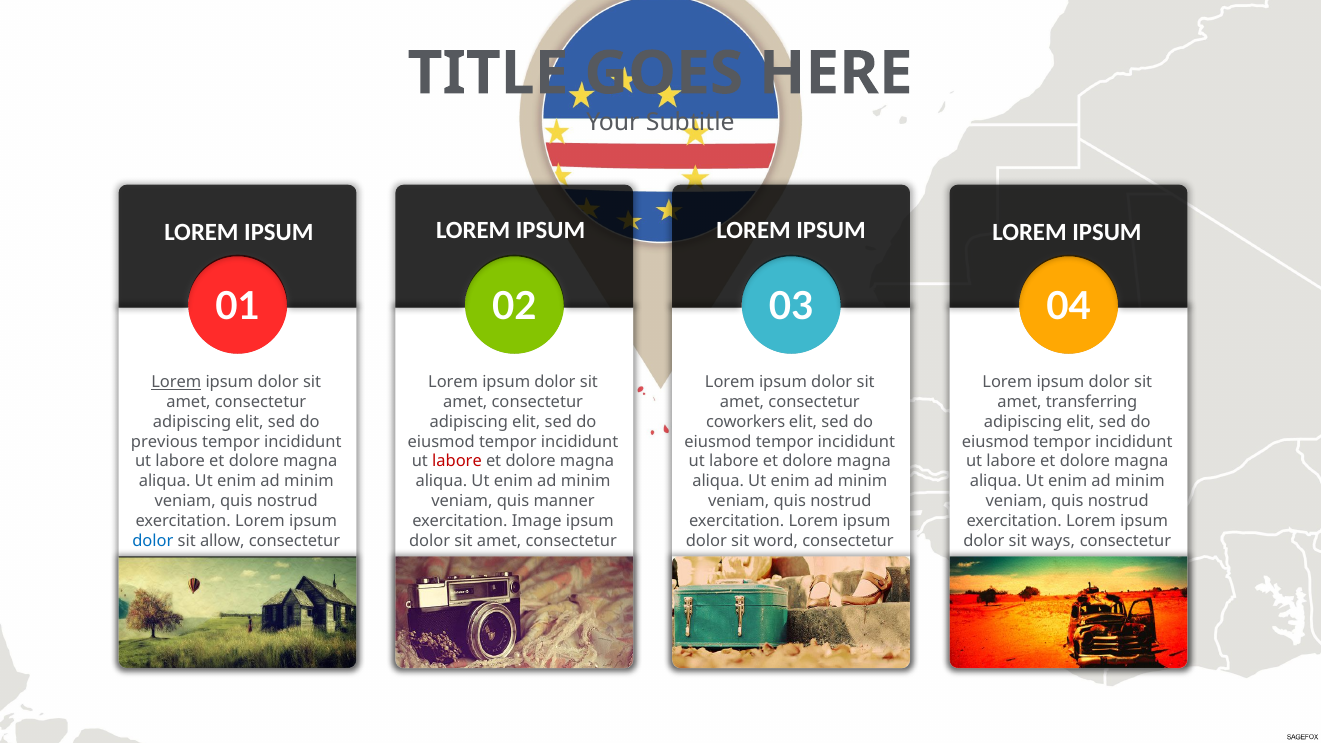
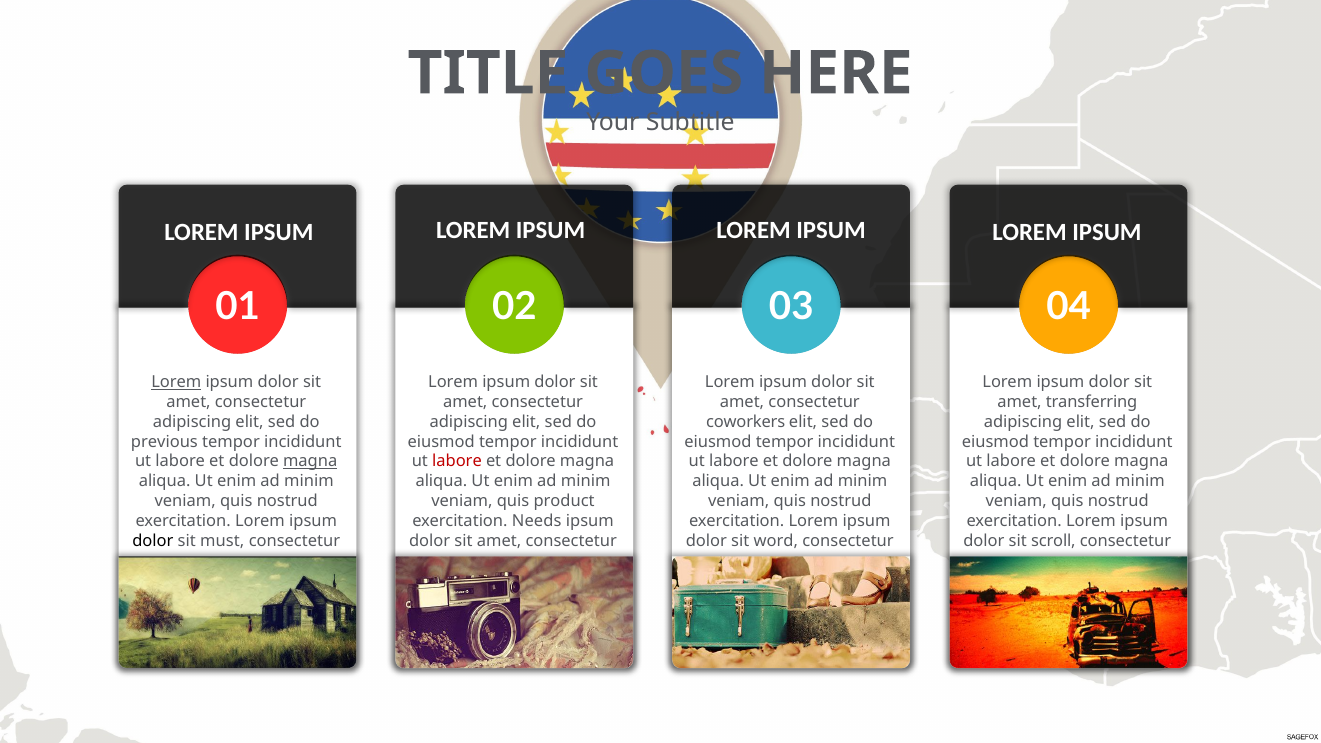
magna underline: none -> present (310, 461)
manner: manner -> product (564, 501)
Image: Image -> Needs (537, 521)
dolor colour: blue -> black (153, 541)
allow: allow -> must (222, 541)
ways: ways -> scroll (1053, 541)
